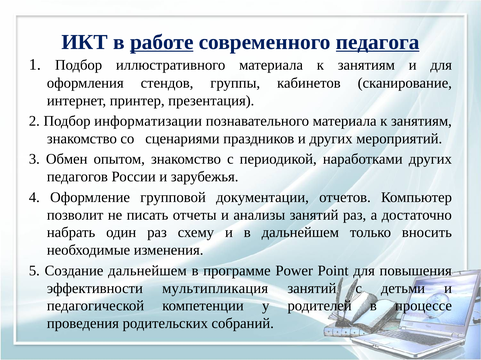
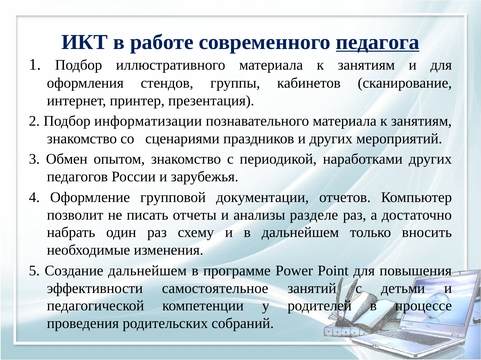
работе underline: present -> none (162, 42)
анализы занятий: занятий -> разделе (314, 215)
мультипликация: мультипликация -> самостоятельное (215, 289)
